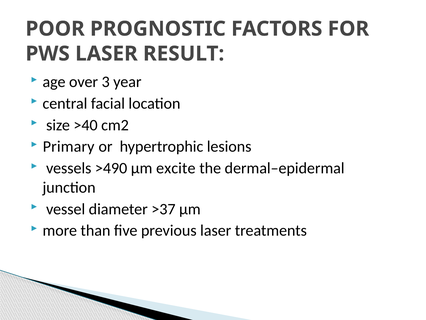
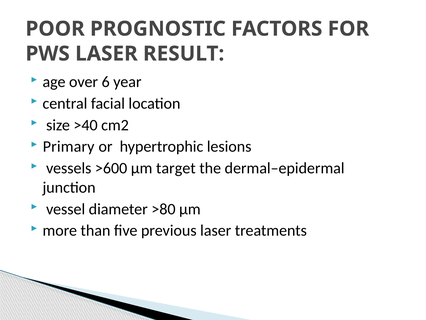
3: 3 -> 6 (106, 82)
>490: >490 -> >600 (111, 168)
excite: excite -> target (176, 168)
>37: >37 -> >80 (163, 209)
